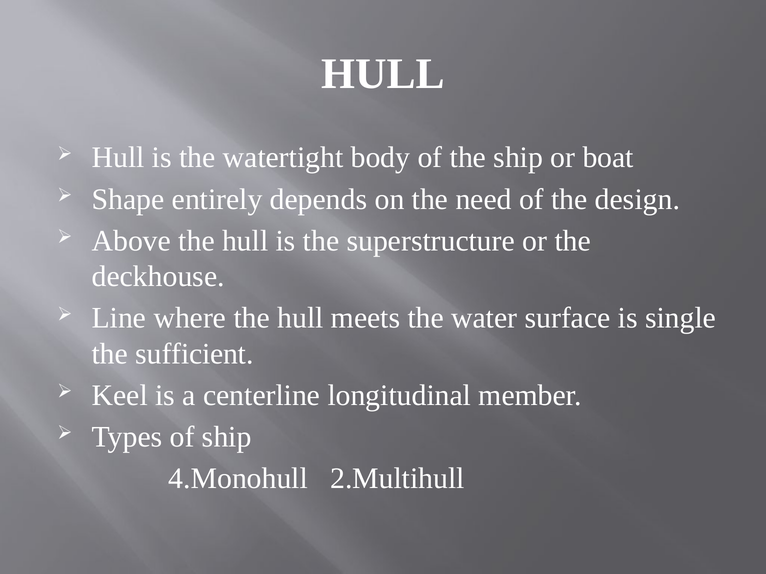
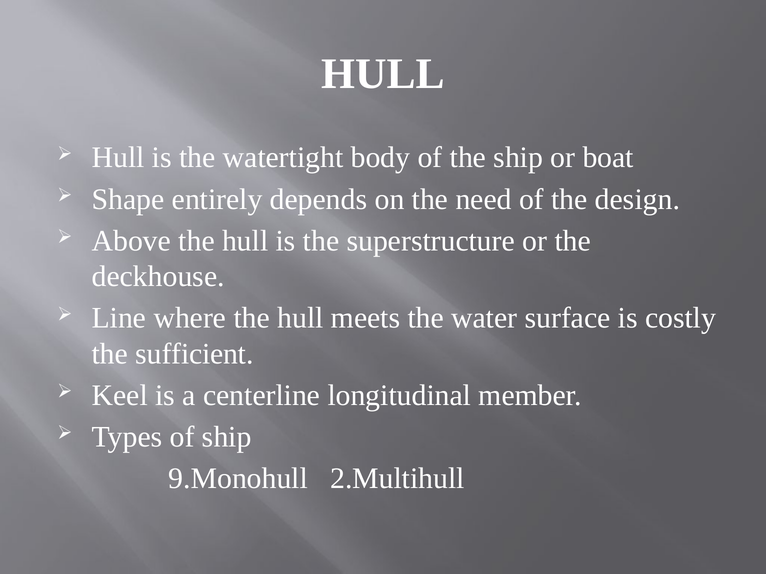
single: single -> costly (681, 318)
4.Monohull: 4.Monohull -> 9.Monohull (238, 479)
